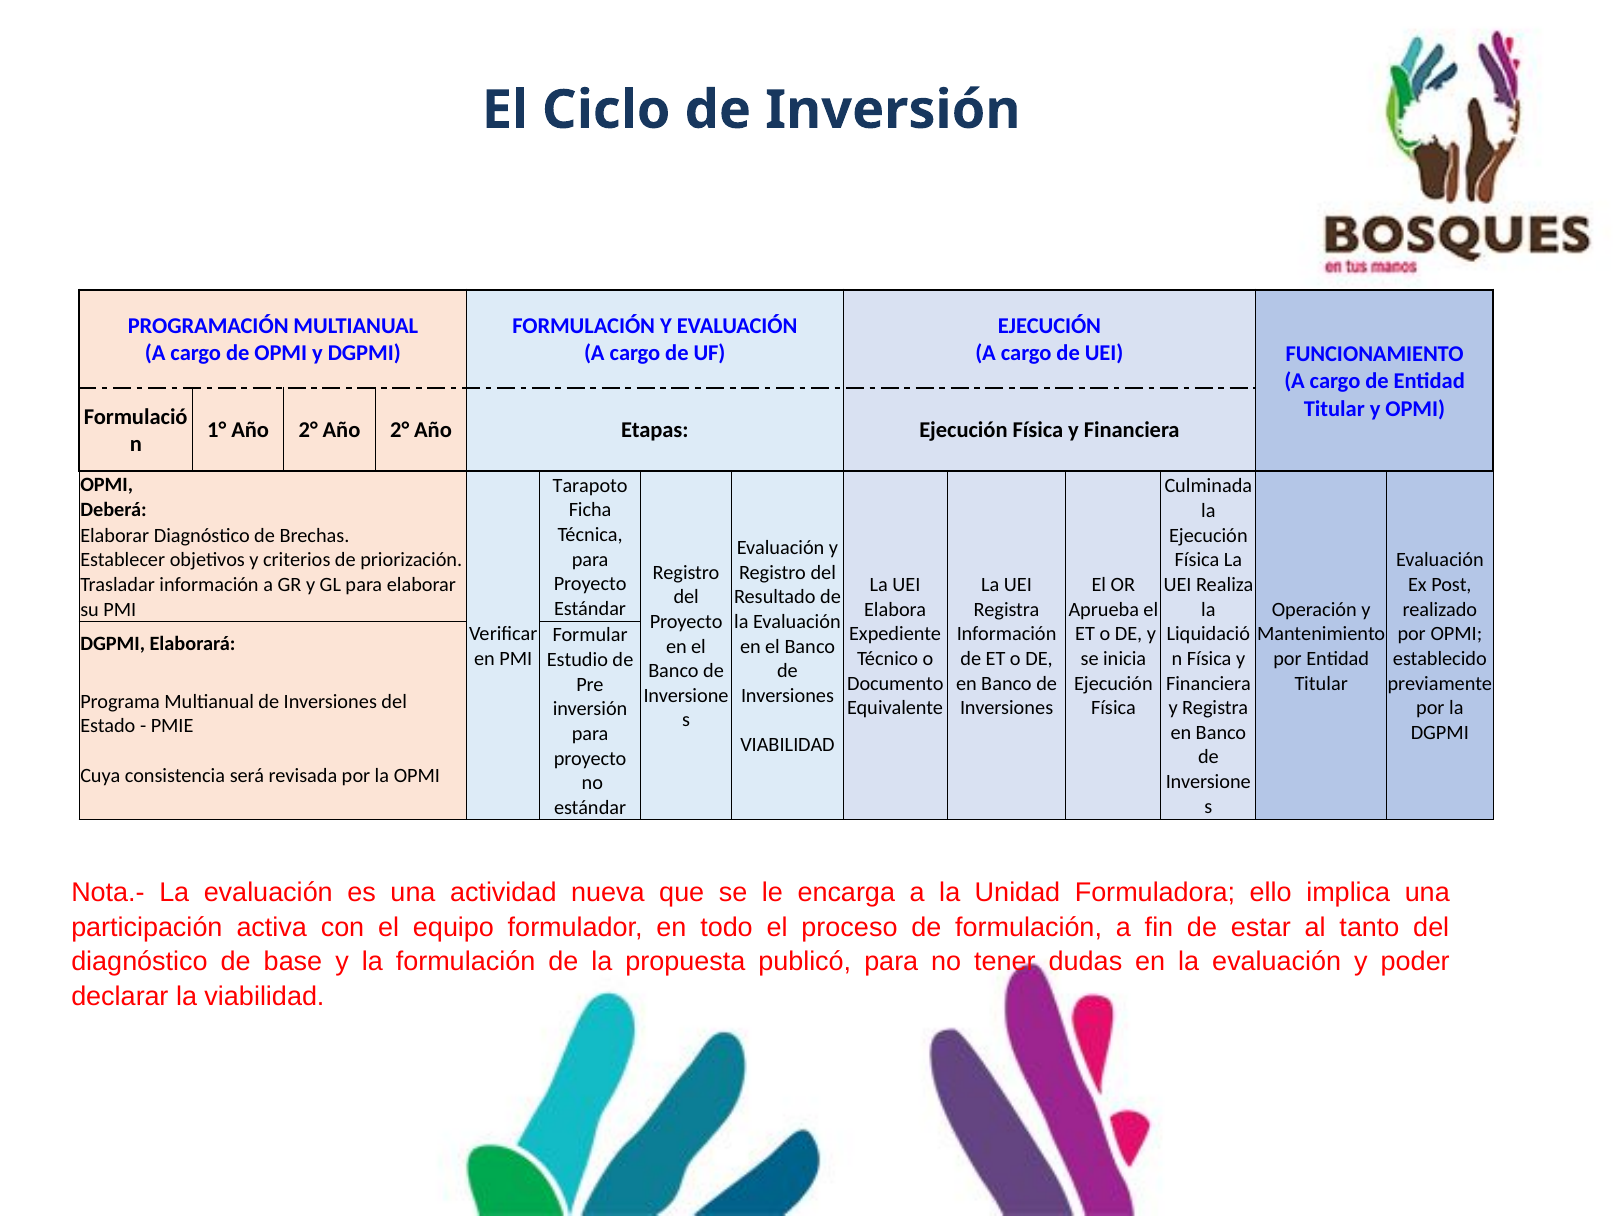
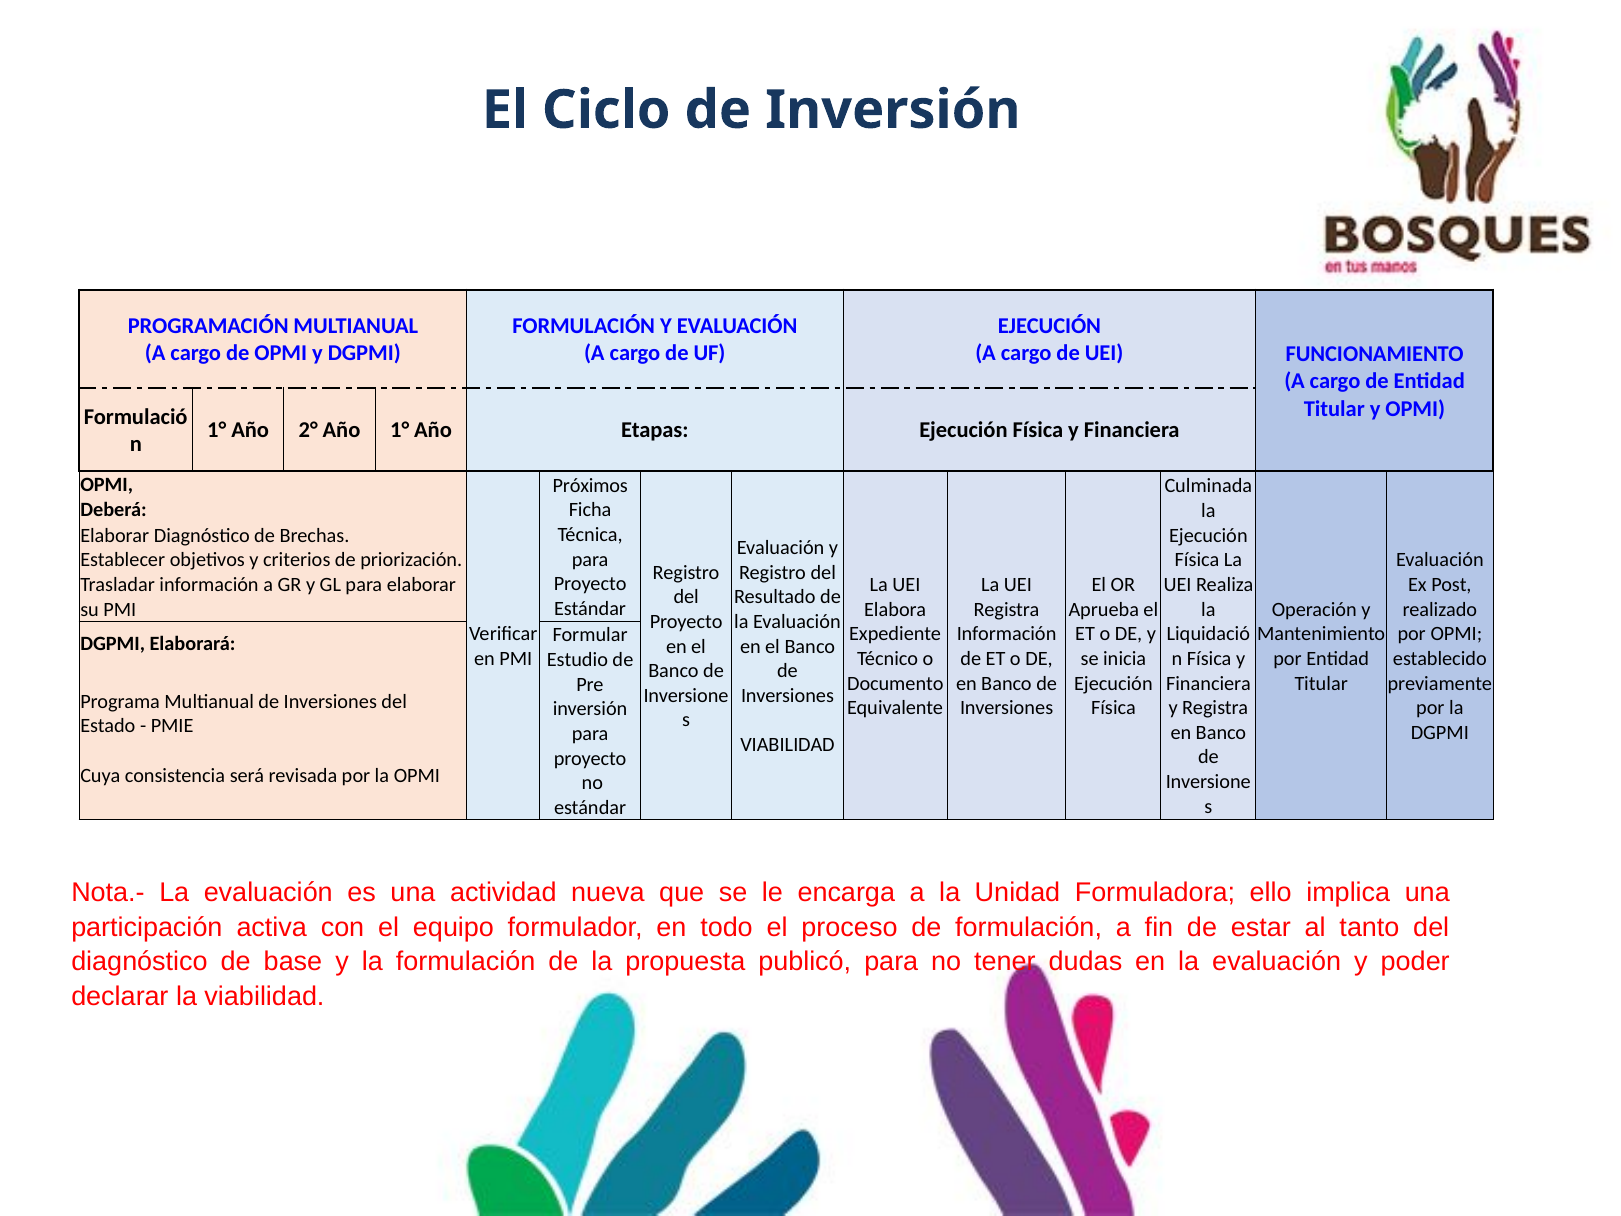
2° Año 2°: 2° -> 1° (400, 430)
Tarapoto: Tarapoto -> Próximos (590, 486)
